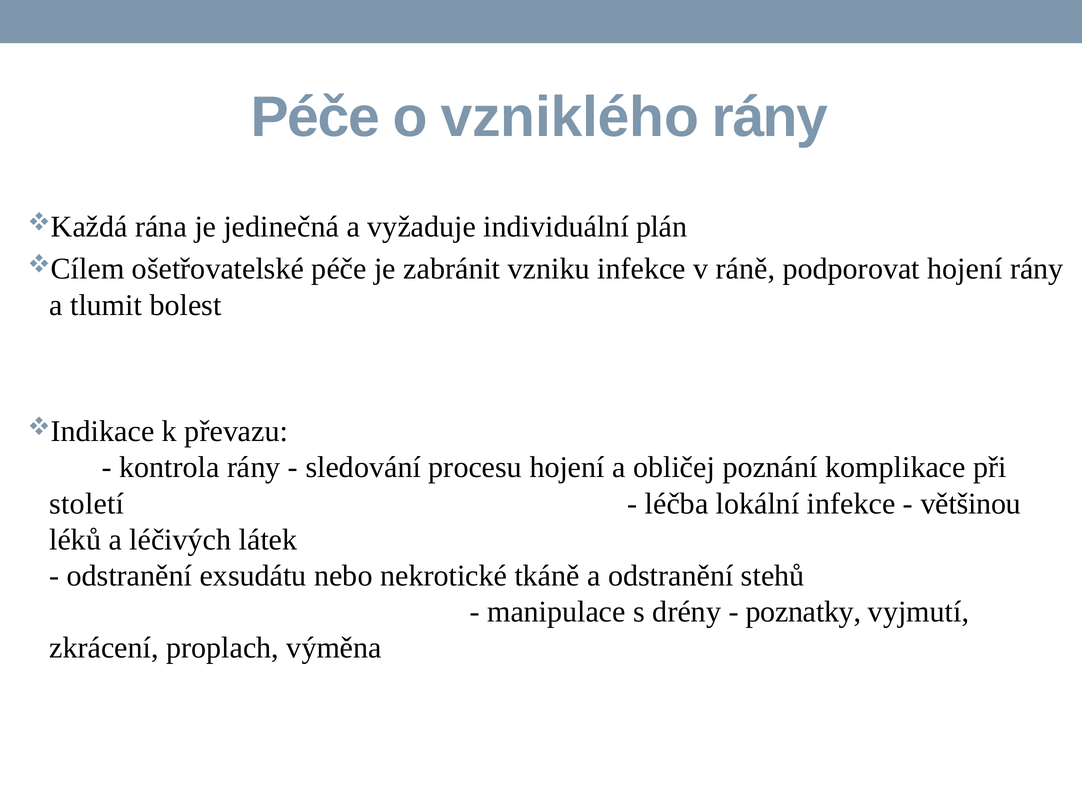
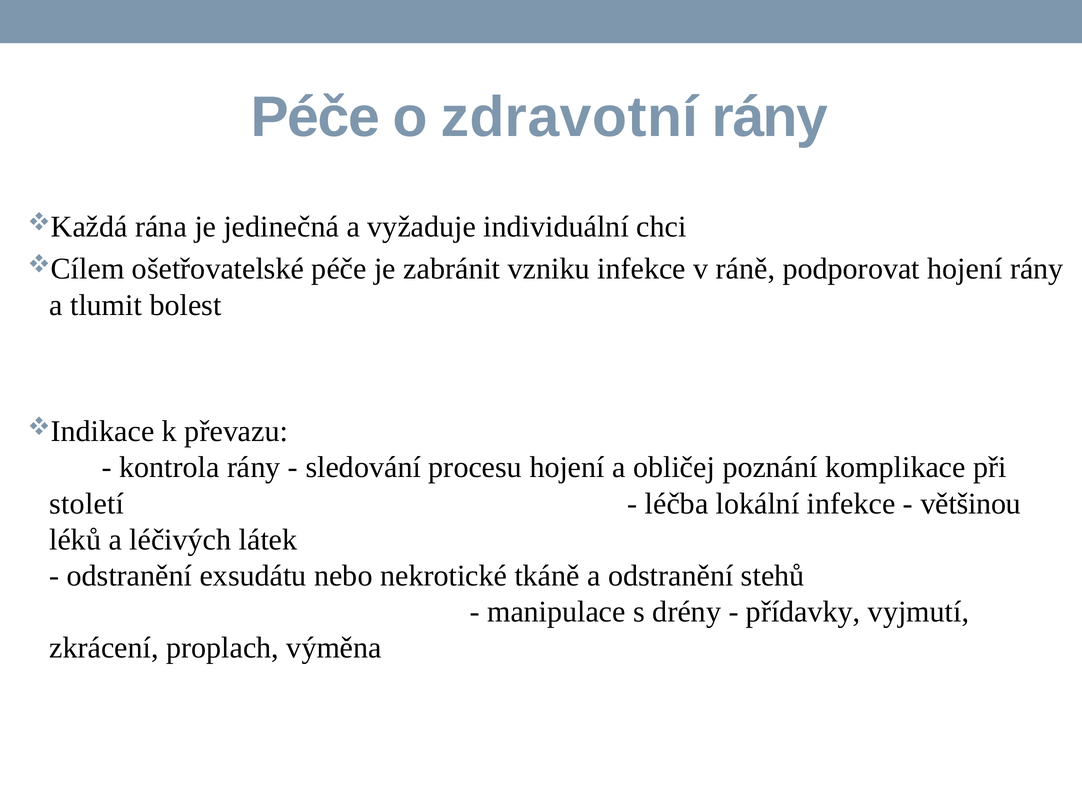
vzniklého: vzniklého -> zdravotní (569, 117)
plán: plán -> chci (661, 227)
poznatky: poznatky -> přídavky (803, 612)
